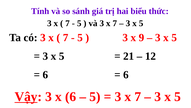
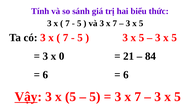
9: 9 -> 5 (142, 37)
5: 5 -> 0 (62, 56)
12: 12 -> 84 (150, 56)
Vậy 3 x 6: 6 -> 5 (71, 96)
